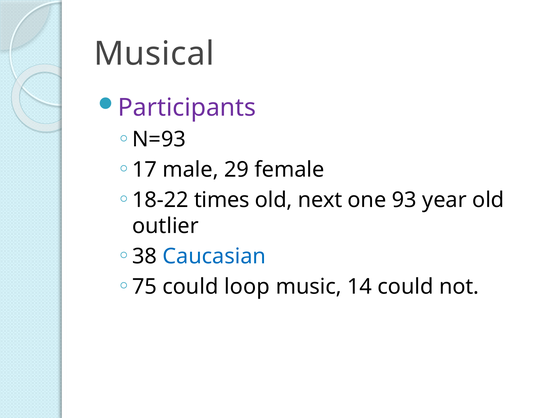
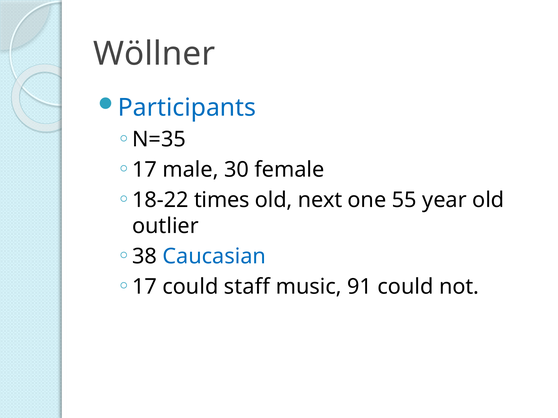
Musical: Musical -> Wöllner (154, 54)
Participants colour: purple -> blue (187, 108)
N=93: N=93 -> N=35 (159, 140)
29: 29 -> 30 (237, 170)
93: 93 -> 55 (404, 200)
75: 75 -> 17 (145, 287)
loop: loop -> staff (247, 287)
14: 14 -> 91 (360, 287)
